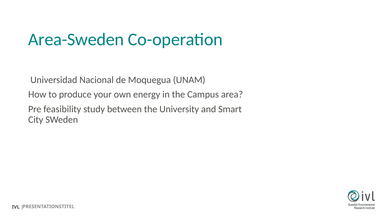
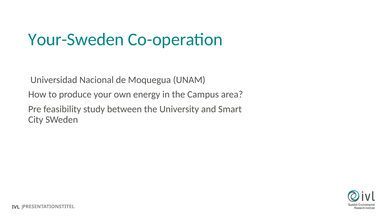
Area-Sweden: Area-Sweden -> Your-Sweden (76, 39)
